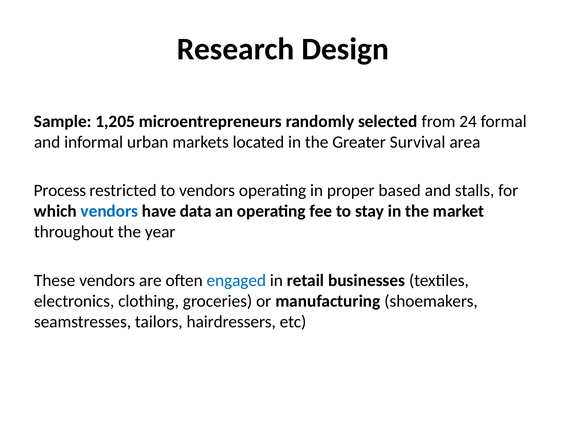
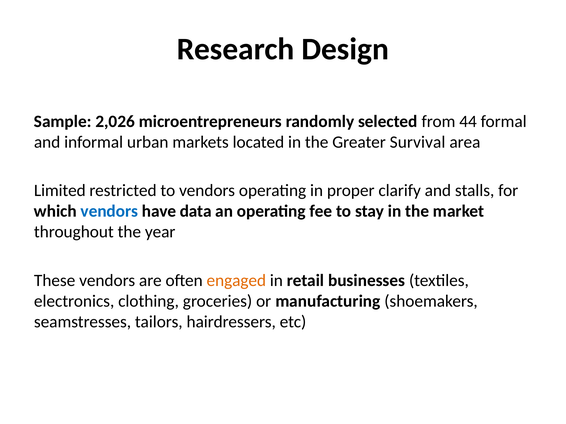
1,205: 1,205 -> 2,026 (115, 122)
24: 24 -> 44 (468, 122)
Process: Process -> Limited (60, 191)
based: based -> clarify (400, 191)
engaged colour: blue -> orange (236, 281)
